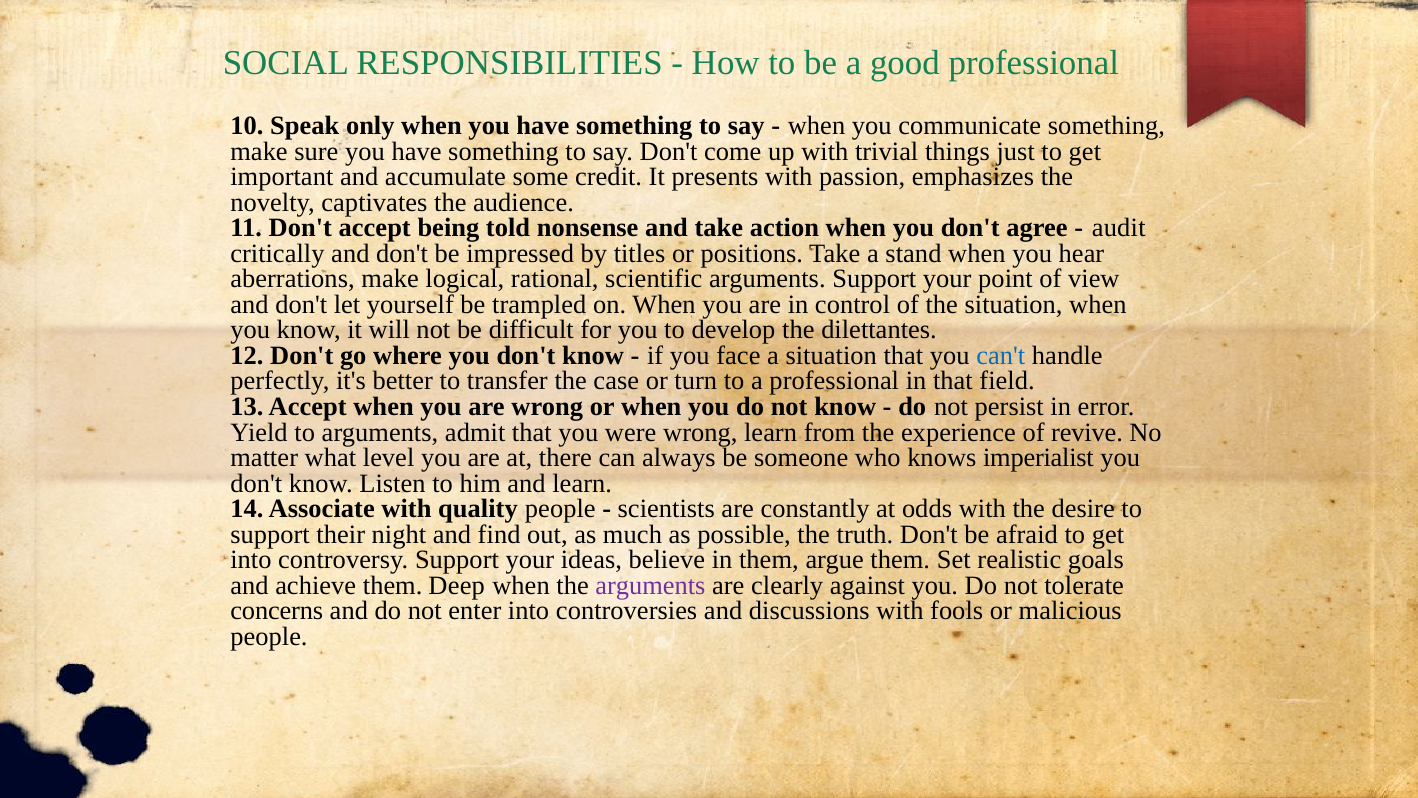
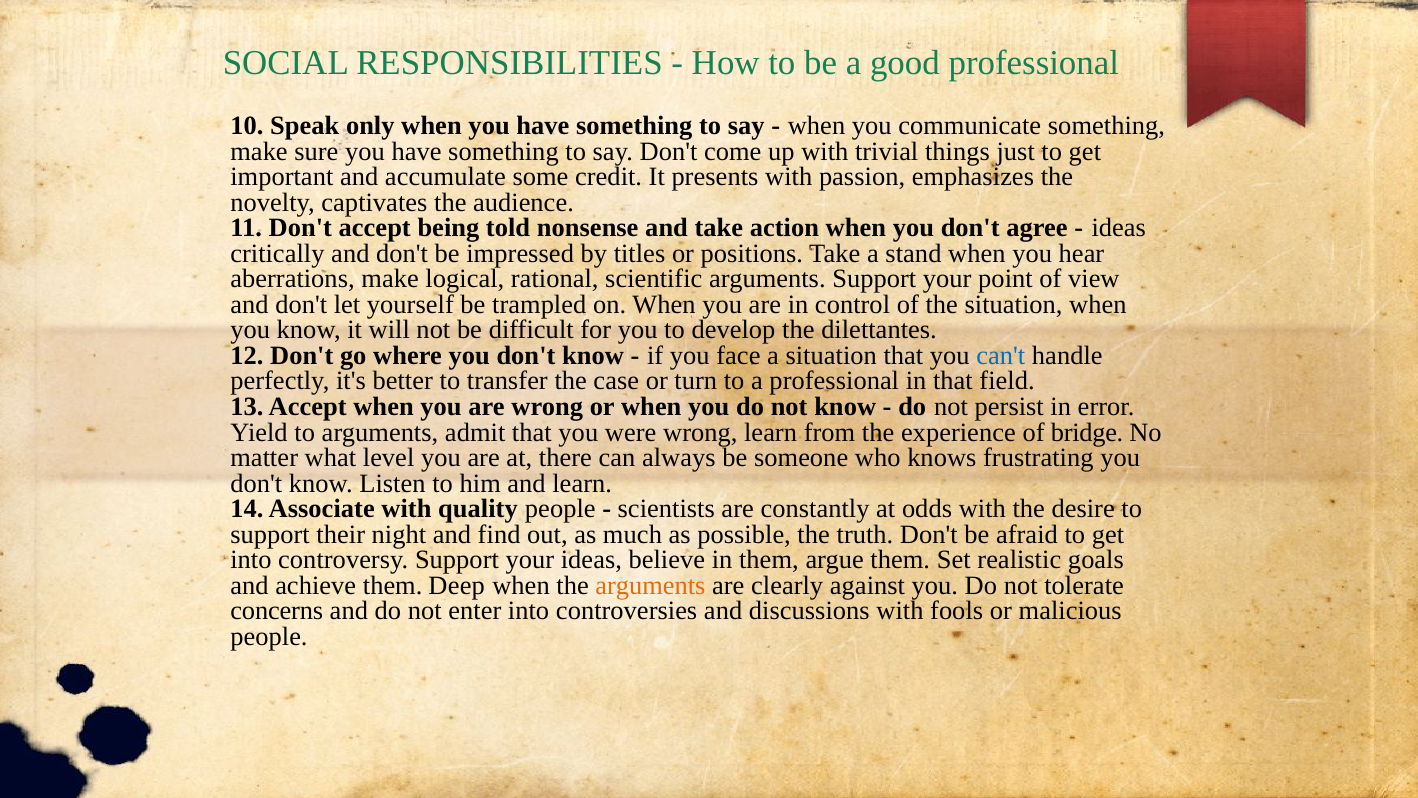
audit: audit -> ideas (1119, 228)
revive: revive -> bridge (1087, 432)
imperialist: imperialist -> frustrating (1038, 458)
arguments colour: purple -> orange (650, 585)
